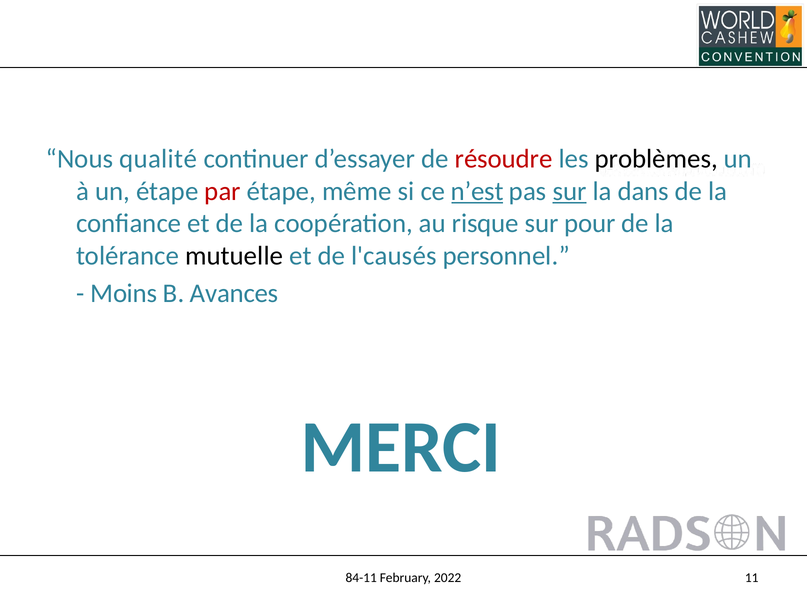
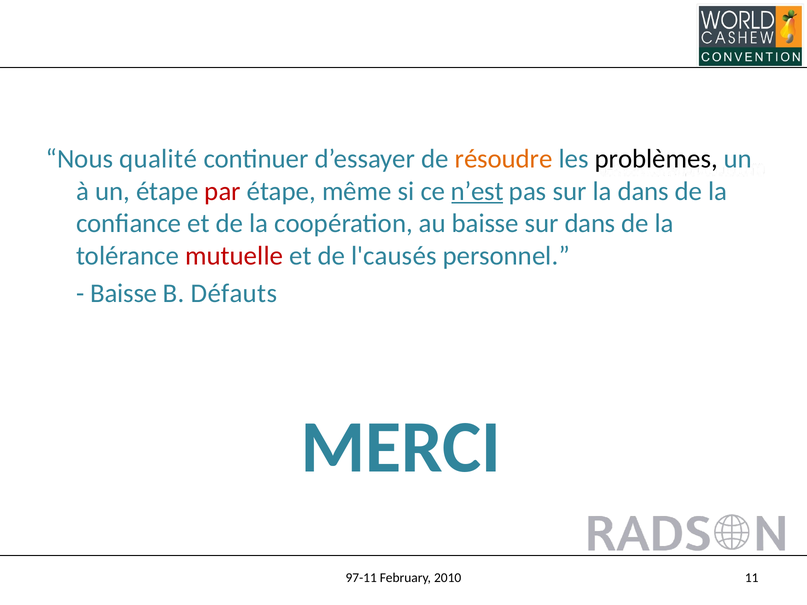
résoudre colour: red -> orange (504, 159)
sur underline: present -> none (570, 191)
au risque: risque -> baisse (485, 224)
sur pour: pour -> dans (590, 224)
mutuelle colour: black -> red (234, 256)
Moins: Moins -> Baisse (124, 293)
Avances: Avances -> Défauts (234, 293)
84-11: 84-11 -> 97-11 (361, 578)
2022: 2022 -> 2010 (448, 578)
